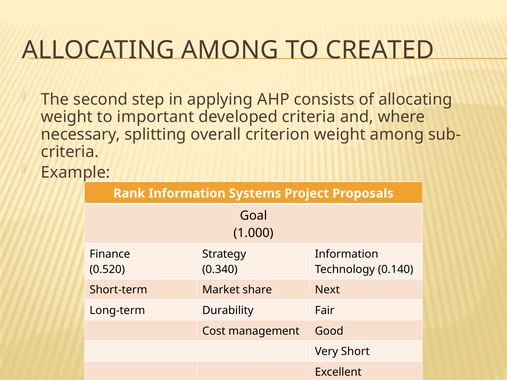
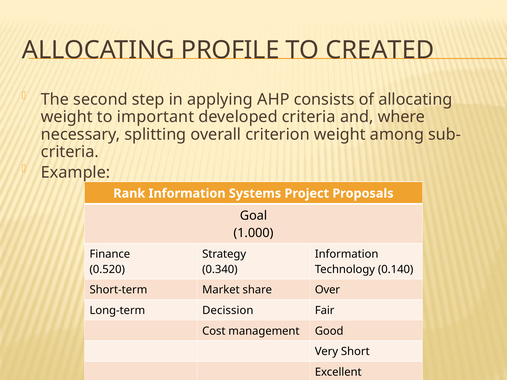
ALLOCATING AMONG: AMONG -> PROFILE (230, 50)
Next: Next -> Over (327, 290)
Durability: Durability -> Decission (228, 311)
